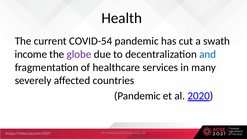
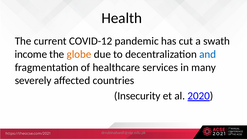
COVID-54: COVID-54 -> COVID-12 (91, 41)
globe colour: purple -> orange (79, 54)
Pandemic: Pandemic -> Insecurity (137, 96)
